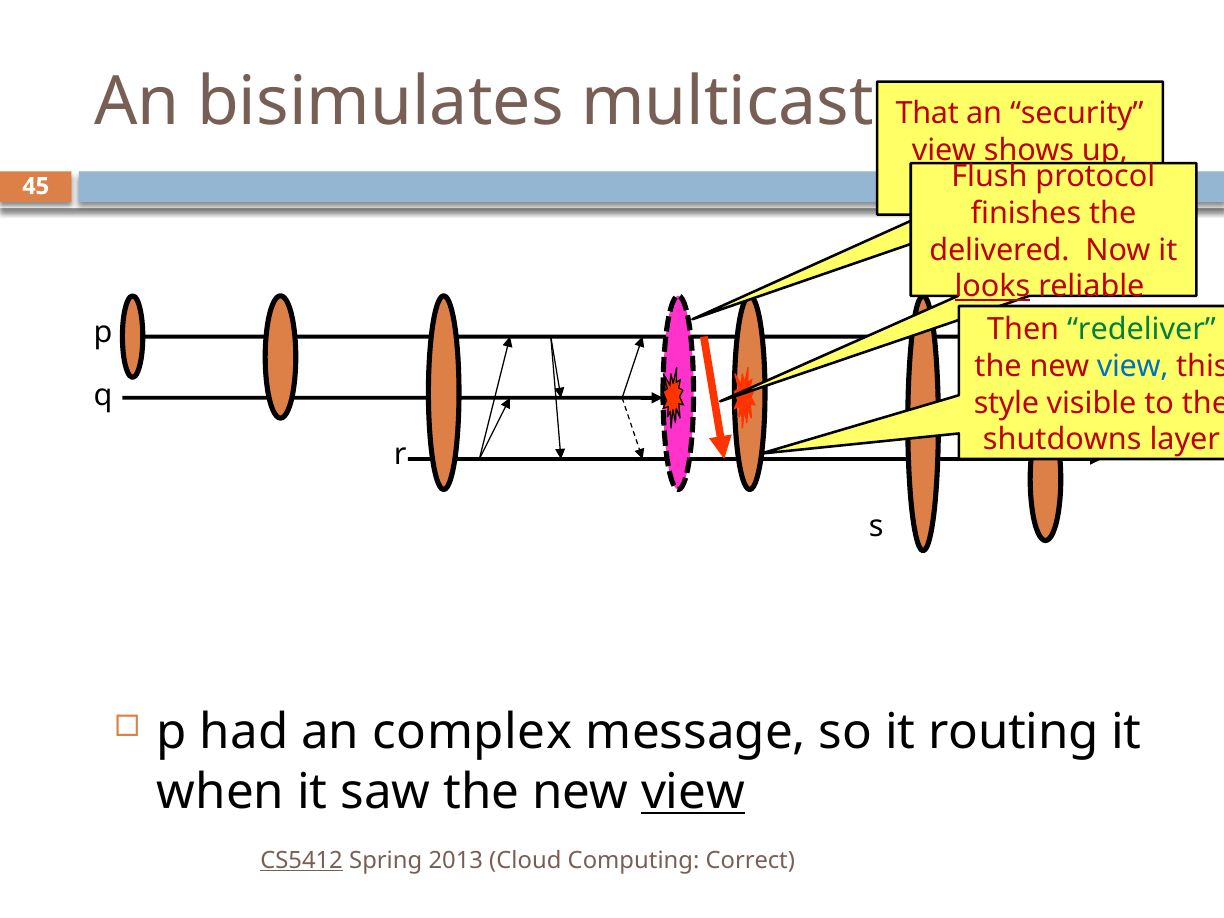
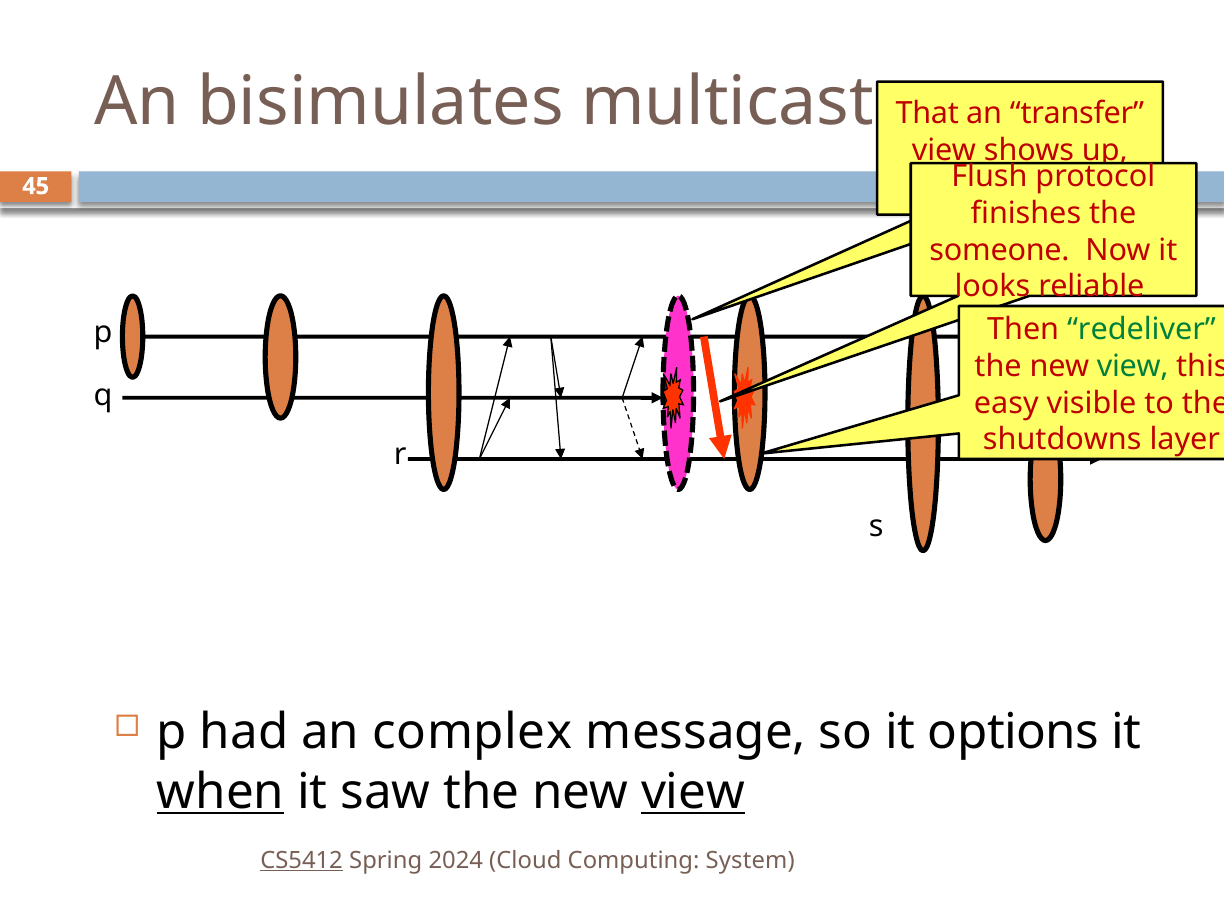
security: security -> transfer (1077, 113)
delivered: delivered -> someone (1000, 250)
looks underline: present -> none (992, 287)
view colour: blue -> green (1133, 366)
style: style -> easy (1006, 403)
routing: routing -> options (1014, 733)
when underline: none -> present (221, 792)
2013: 2013 -> 2024 (456, 861)
Correct: Correct -> System (750, 861)
